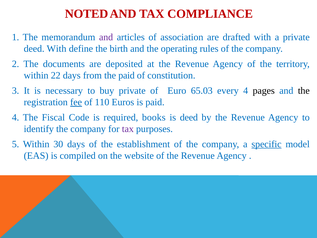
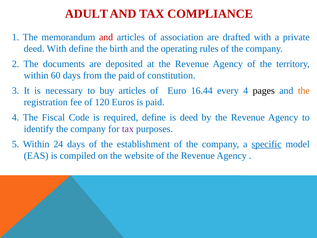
NOTED: NOTED -> ADULT (86, 14)
and colour: purple -> red (106, 37)
22: 22 -> 60 (56, 75)
buy private: private -> articles (132, 91)
65.03: 65.03 -> 16.44 (202, 91)
the colour: black -> orange (304, 91)
fee underline: present -> none (76, 102)
110: 110 -> 120 (102, 102)
required books: books -> define (154, 117)
30: 30 -> 24 (58, 144)
